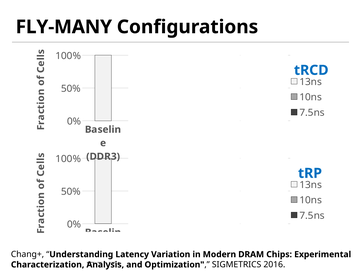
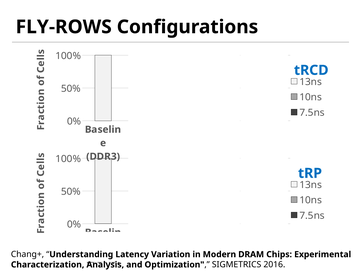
FLY-MANY: FLY-MANY -> FLY-ROWS (64, 27)
